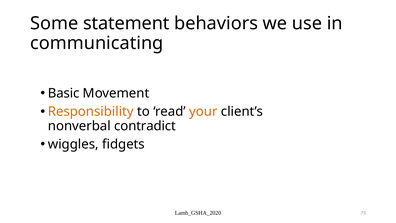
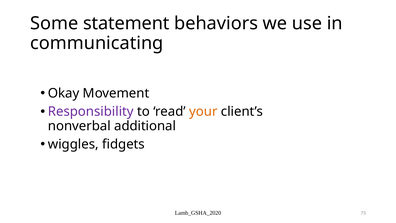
Basic: Basic -> Okay (64, 93)
Responsibility colour: orange -> purple (91, 111)
contradict: contradict -> additional (145, 126)
